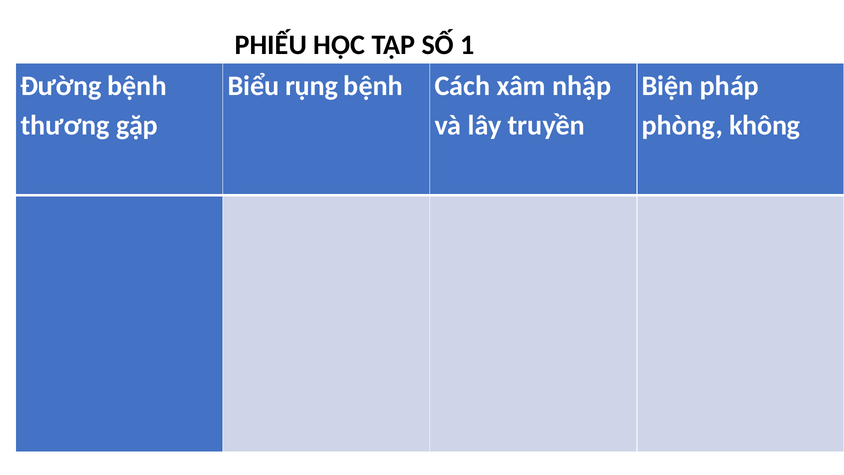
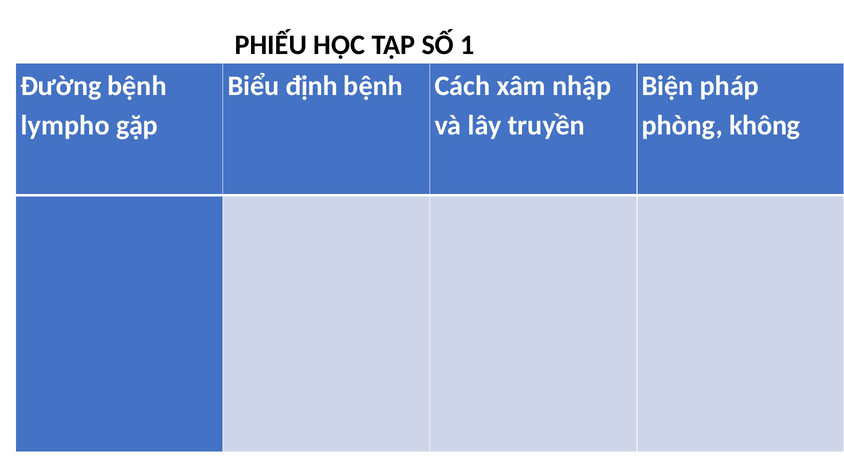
rụng: rụng -> định (312, 86)
thương: thương -> lympho (65, 125)
